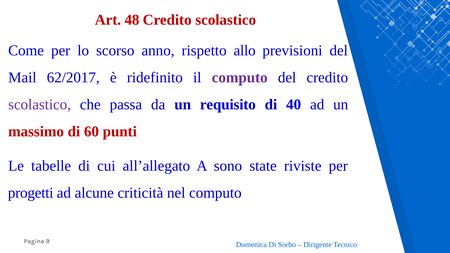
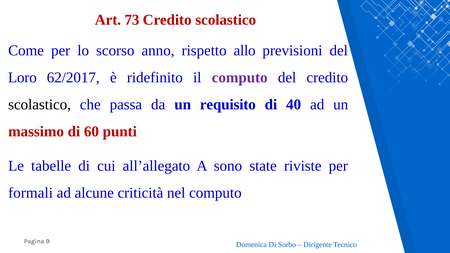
48: 48 -> 73 (132, 20)
Mail: Mail -> Loro (22, 78)
scolastico colour: purple -> black (40, 105)
progetti: progetti -> formali (31, 193)
